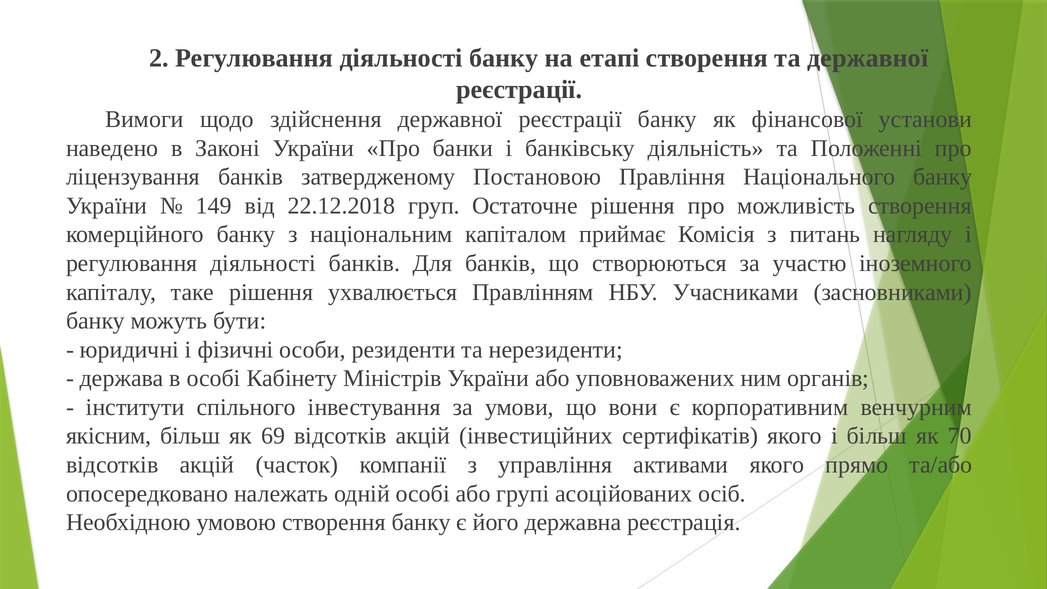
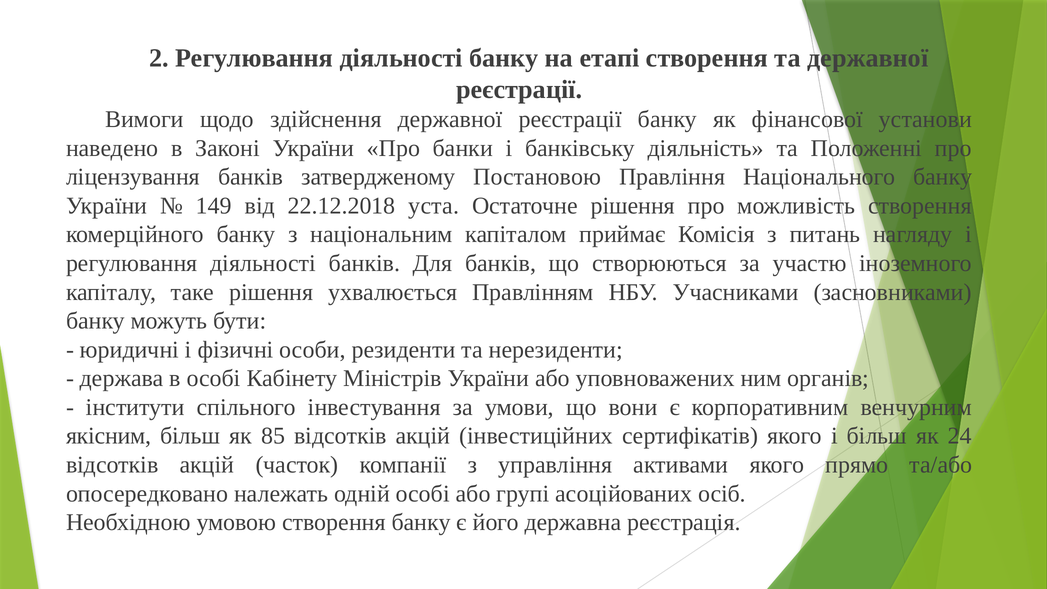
груп: груп -> уста (434, 206)
69: 69 -> 85 (273, 436)
70: 70 -> 24 (960, 436)
